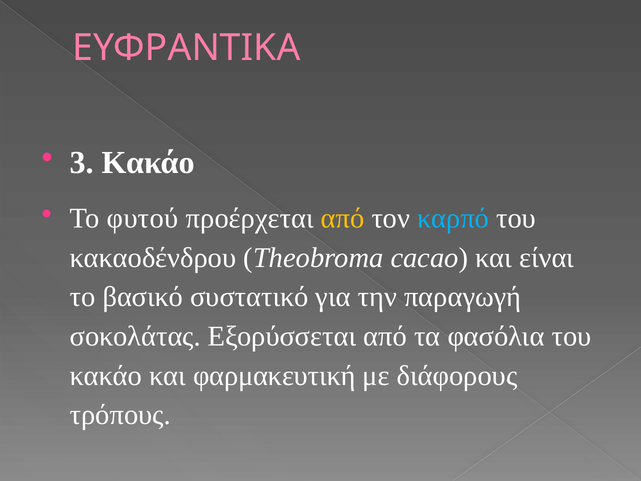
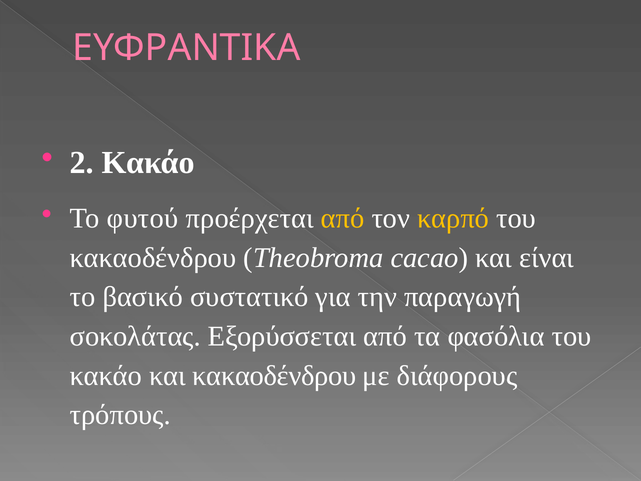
3: 3 -> 2 (82, 162)
καρπό colour: light blue -> yellow (453, 218)
και φαρμακευτική: φαρμακευτική -> κακαοδένδρου (274, 375)
